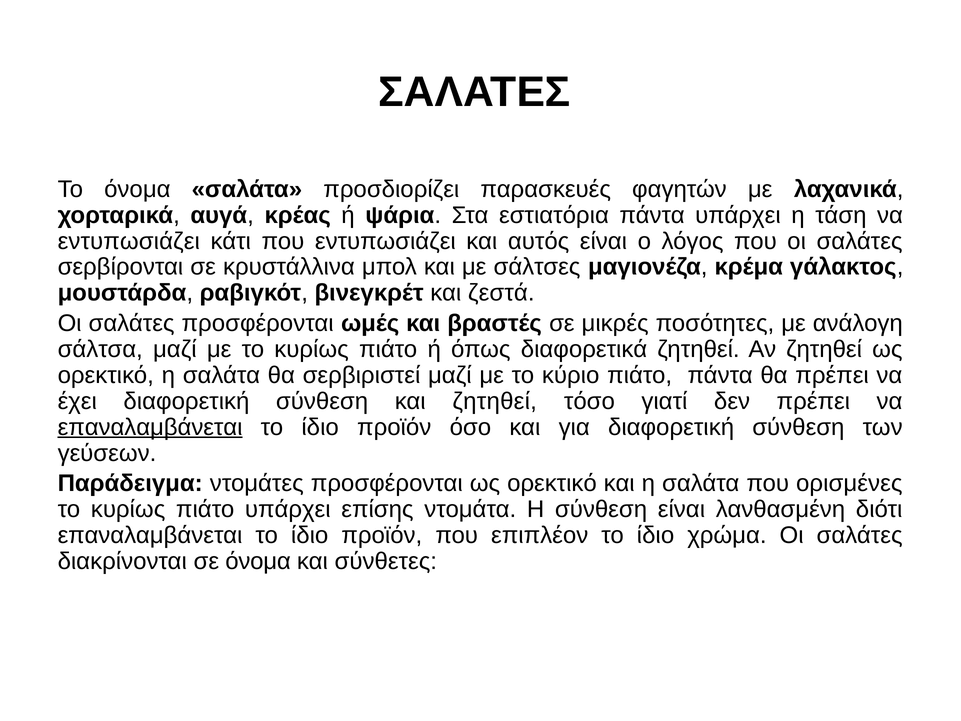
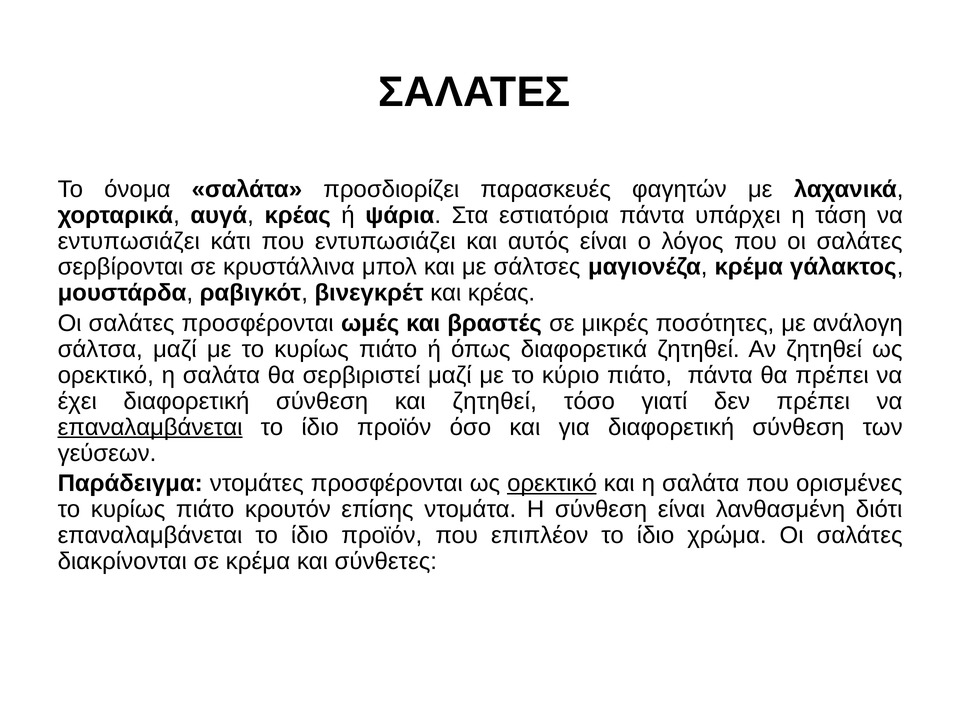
και ζεστά: ζεστά -> κρέας (501, 293)
ορεκτικό underline: none -> present (552, 483)
πιάτο υπάρχει: υπάρχει -> κρουτόν (288, 509)
σε όνομα: όνομα -> κρέμα (258, 561)
